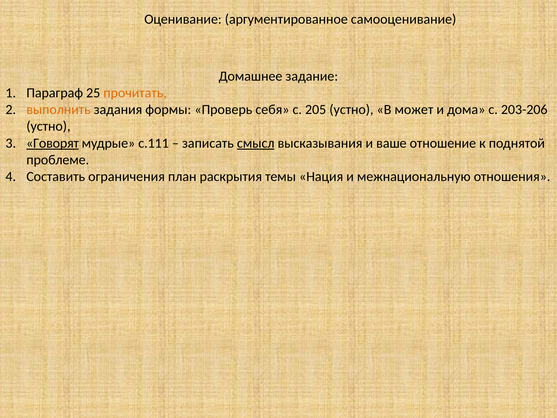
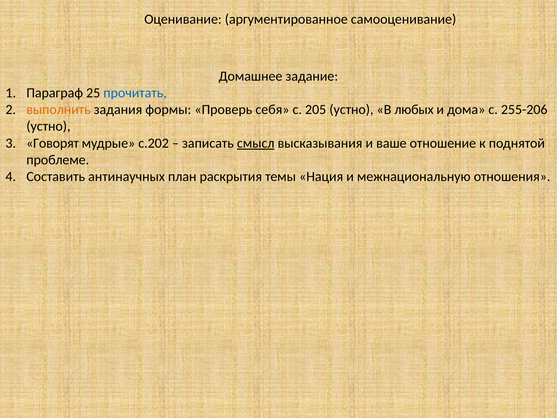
прочитать colour: orange -> blue (135, 93)
может: может -> любых (414, 110)
203-206: 203-206 -> 255-206 (524, 110)
Говорят underline: present -> none (53, 143)
с.111: с.111 -> с.202 (154, 143)
ограничения: ограничения -> антинаучных (127, 176)
